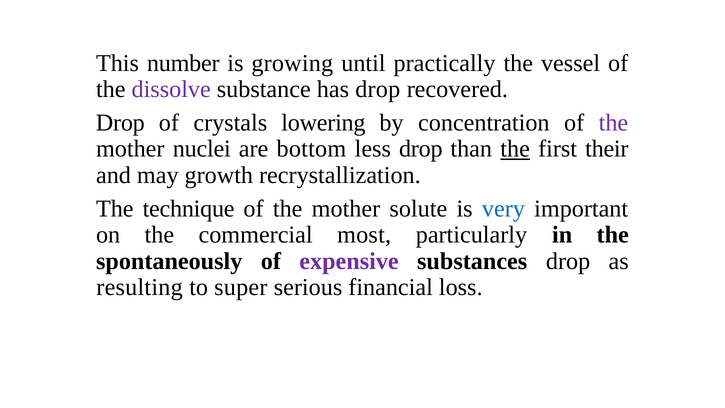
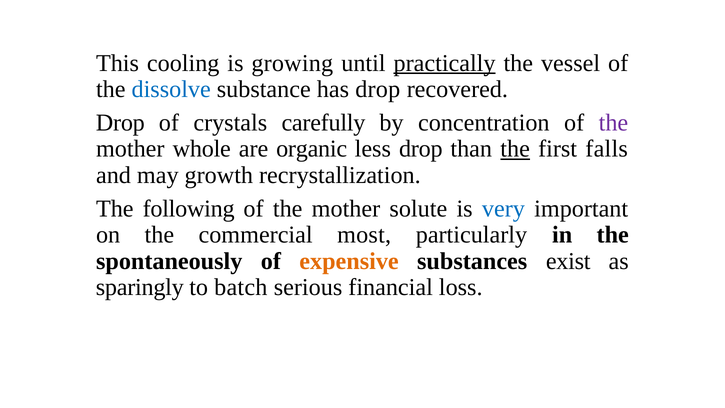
number: number -> cooling (183, 63)
practically underline: none -> present (445, 63)
dissolve colour: purple -> blue (171, 89)
lowering: lowering -> carefully (323, 123)
nuclei: nuclei -> whole (202, 149)
bottom: bottom -> organic (312, 149)
their: their -> falls (607, 149)
technique: technique -> following (189, 209)
expensive colour: purple -> orange (349, 261)
substances drop: drop -> exist (568, 261)
resulting: resulting -> sparingly (140, 287)
super: super -> batch (241, 287)
